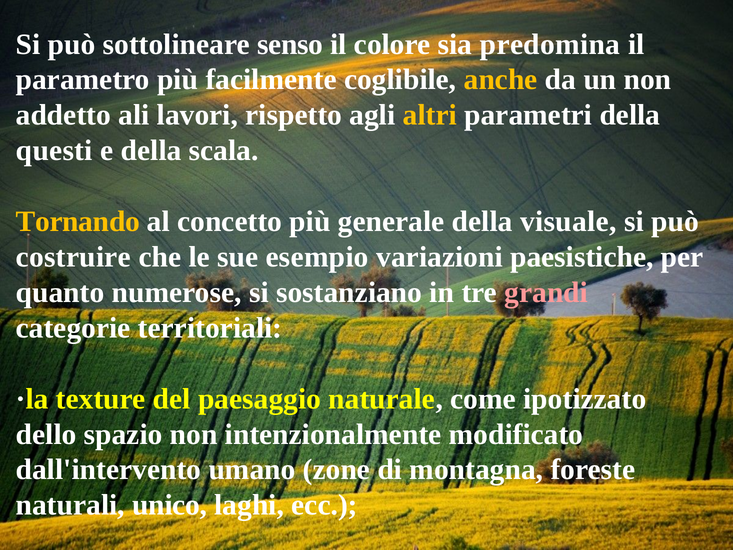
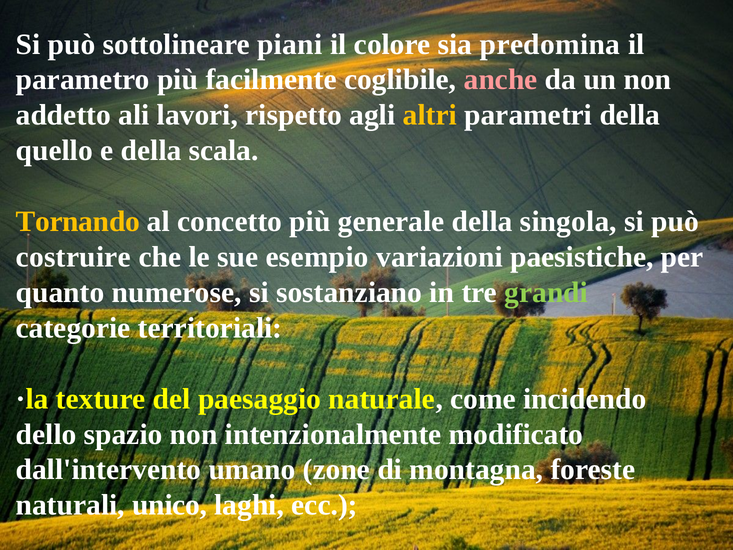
senso: senso -> piani (290, 44)
anche colour: yellow -> pink (501, 80)
questi: questi -> quello (54, 151)
visuale: visuale -> singola (568, 221)
grandi colour: pink -> light green (546, 292)
ipotizzato: ipotizzato -> incidendo (585, 399)
